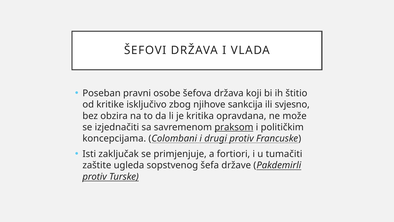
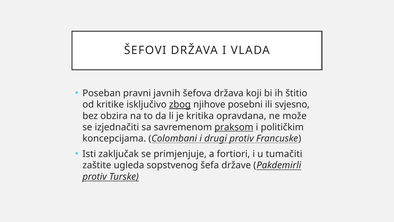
osobe: osobe -> javnih (167, 93)
zbog underline: none -> present (180, 104)
sankcija: sankcija -> posebni (245, 104)
